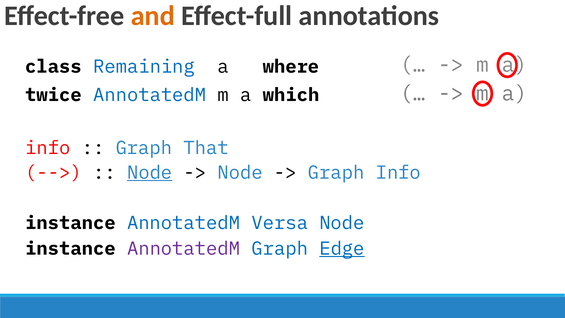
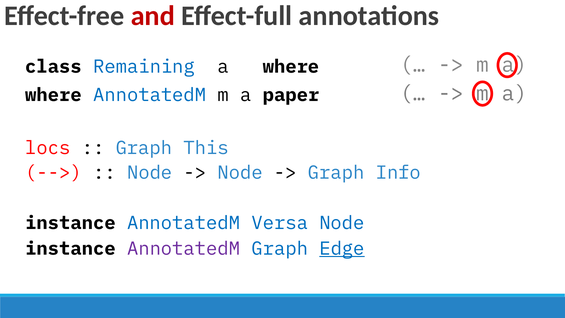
and colour: orange -> red (153, 16)
twice: twice -> where (54, 95)
which: which -> paper (291, 95)
info: info -> locs (48, 148)
That: That -> This (206, 148)
Node underline: present -> none (150, 172)
